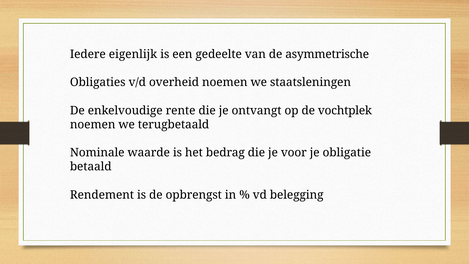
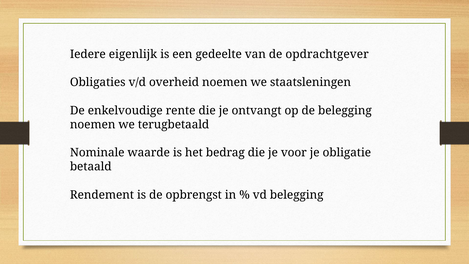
asymmetrische: asymmetrische -> opdrachtgever (327, 54)
de vochtplek: vochtplek -> belegging (345, 110)
